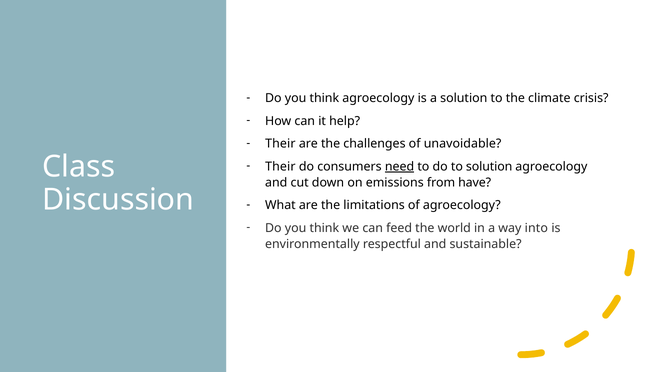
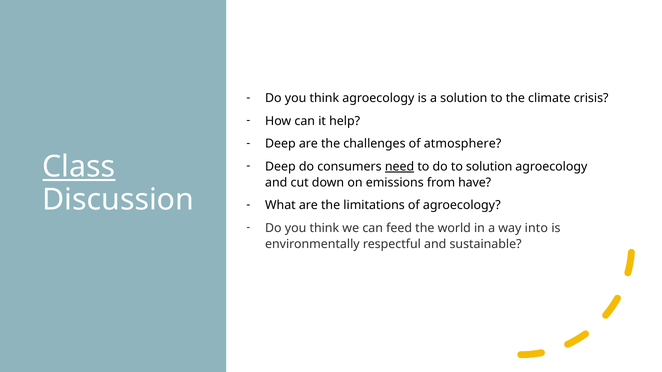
Their: Their -> Deep (280, 144)
unavoidable: unavoidable -> atmosphere (463, 144)
Class underline: none -> present (79, 167)
Their: Their -> Deep (280, 167)
